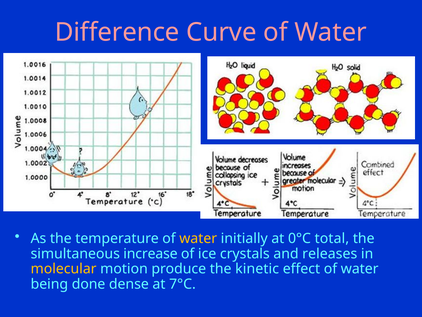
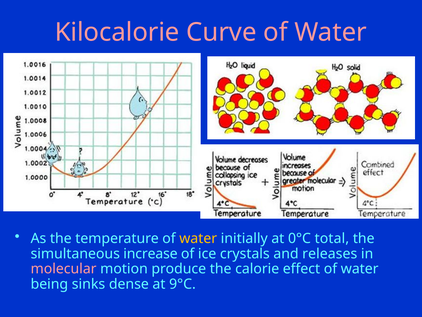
Difference: Difference -> Kilocalorie (117, 32)
molecular colour: yellow -> pink (64, 269)
kinetic: kinetic -> calorie (257, 269)
done: done -> sinks (89, 284)
7°C: 7°C -> 9°C (182, 284)
